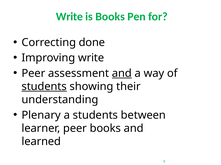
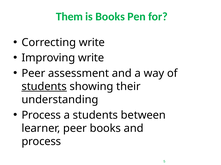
Write: Write -> Them (69, 17)
Correcting done: done -> write (92, 43)
and underline: present -> none (122, 74)
Plenary: Plenary -> Process (41, 116)
learned: learned -> process (41, 142)
